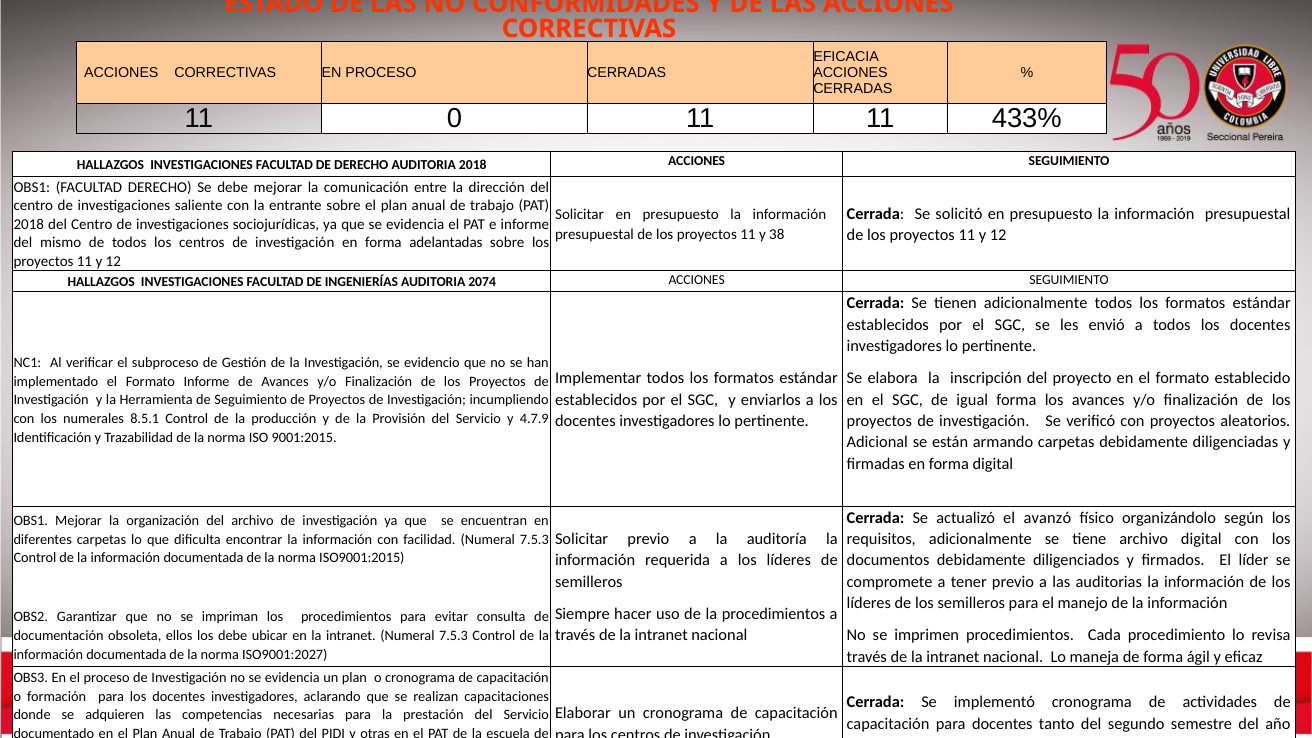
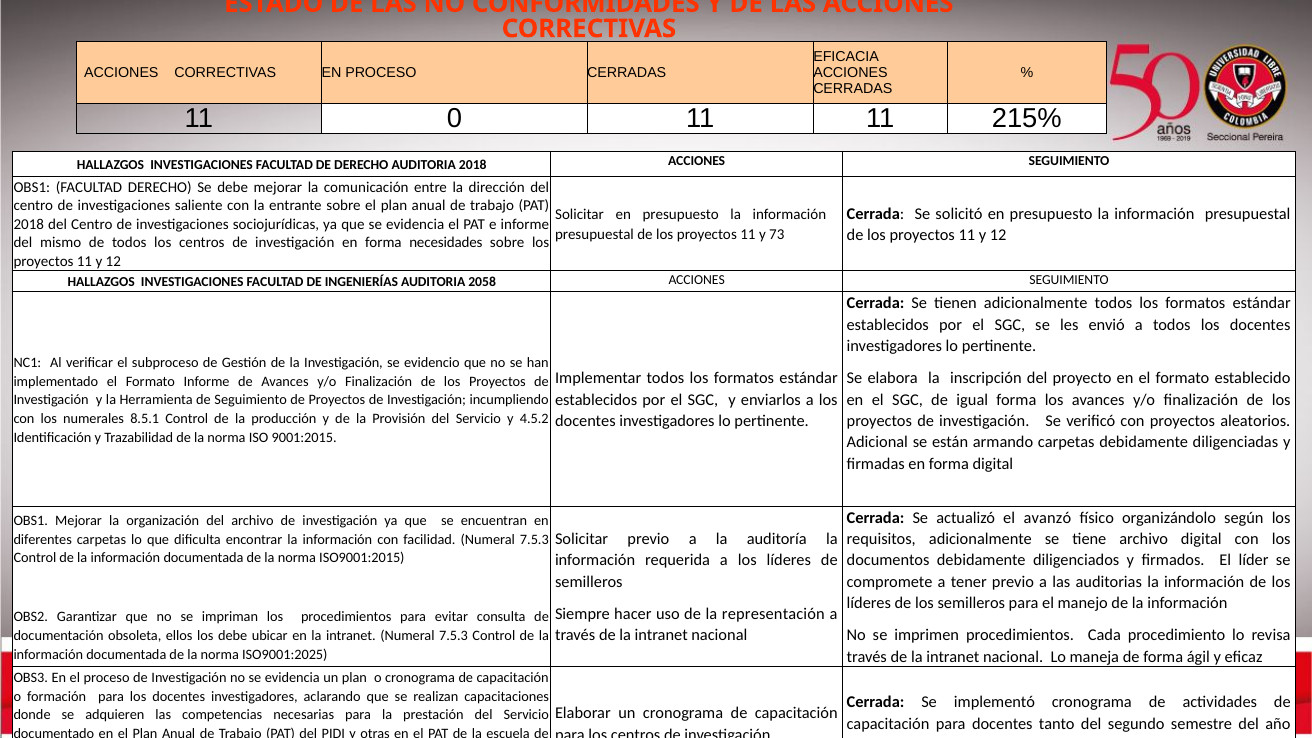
433%: 433% -> 215% (1027, 119)
38: 38 -> 73 (777, 235)
adelantadas: adelantadas -> necesidades (446, 243)
2074: 2074 -> 2058 (482, 282)
4.7.9: 4.7.9 -> 4.5.2 (534, 419)
la procedimientos: procedimientos -> representación (773, 614)
ISO9001:2027: ISO9001:2027 -> ISO9001:2025 (285, 654)
